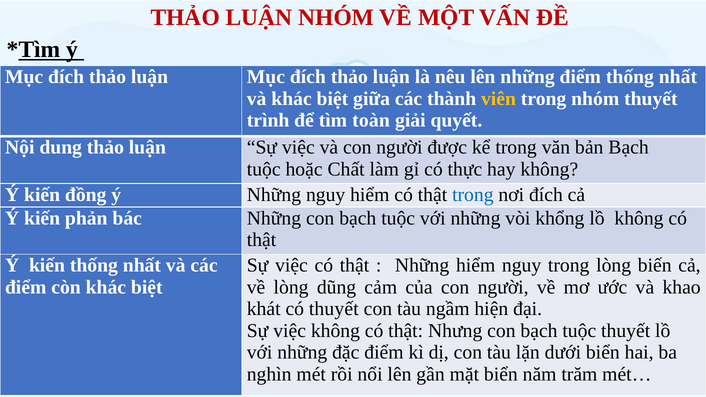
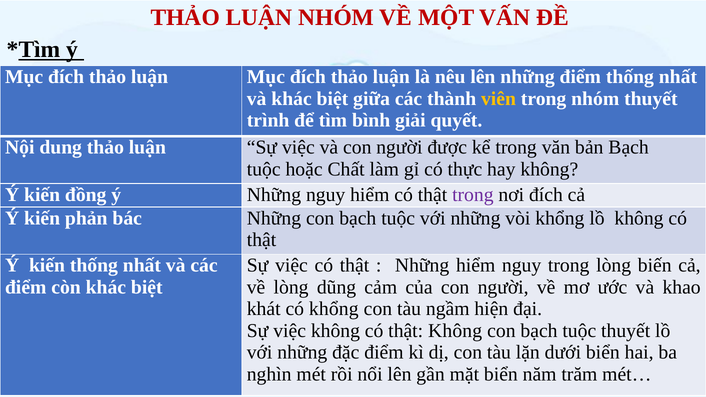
toàn: toàn -> bình (371, 120)
trong colour: blue -> purple (473, 195)
có thuyết: thuyết -> khổng (334, 309)
thật Nhưng: Nhưng -> Không (455, 331)
